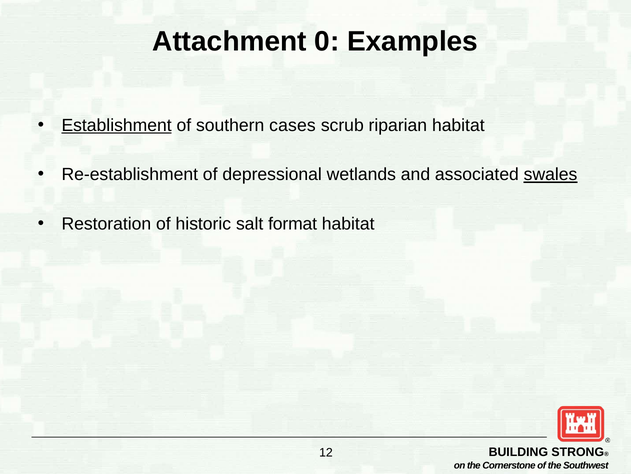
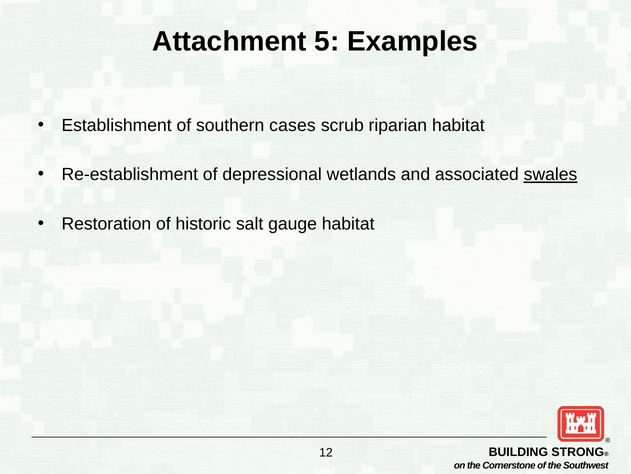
0: 0 -> 5 (327, 41)
Establishment underline: present -> none (117, 125)
format: format -> gauge (293, 224)
